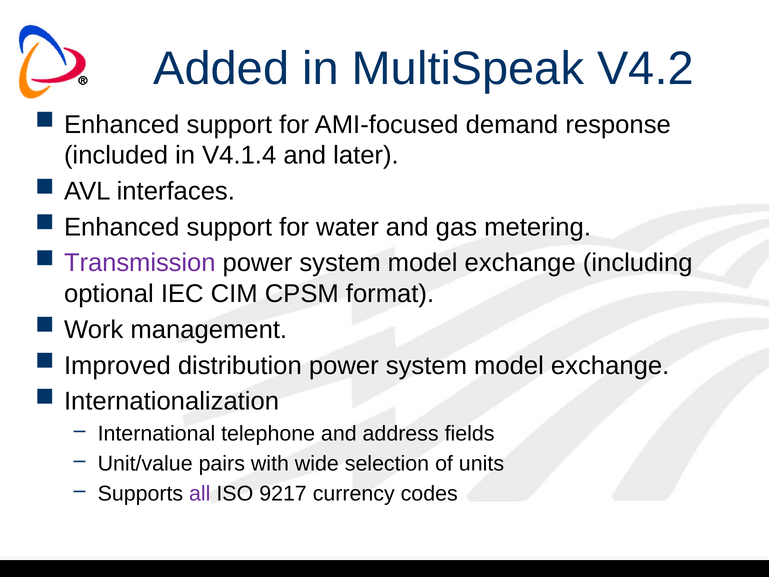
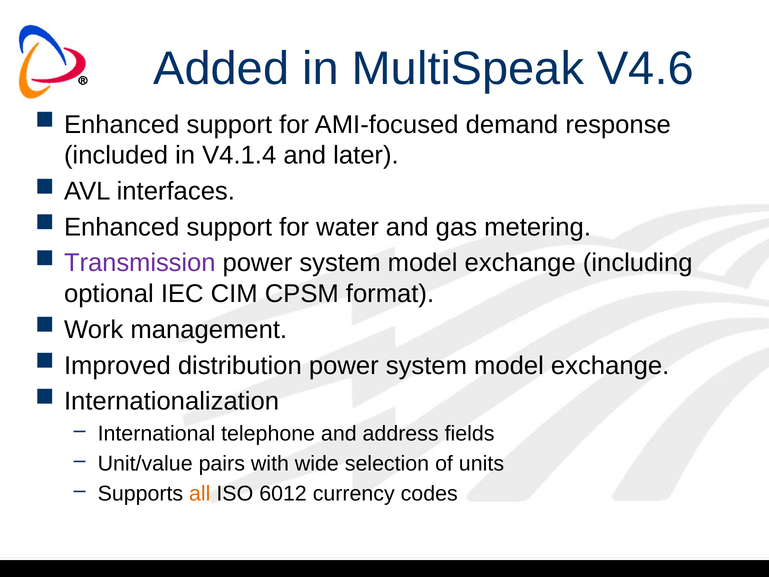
V4.2: V4.2 -> V4.6 (645, 69)
all colour: purple -> orange (200, 493)
9217: 9217 -> 6012 (283, 493)
